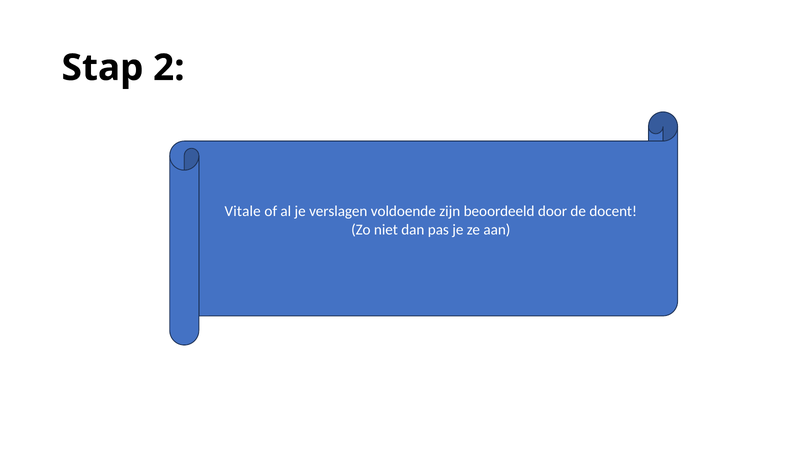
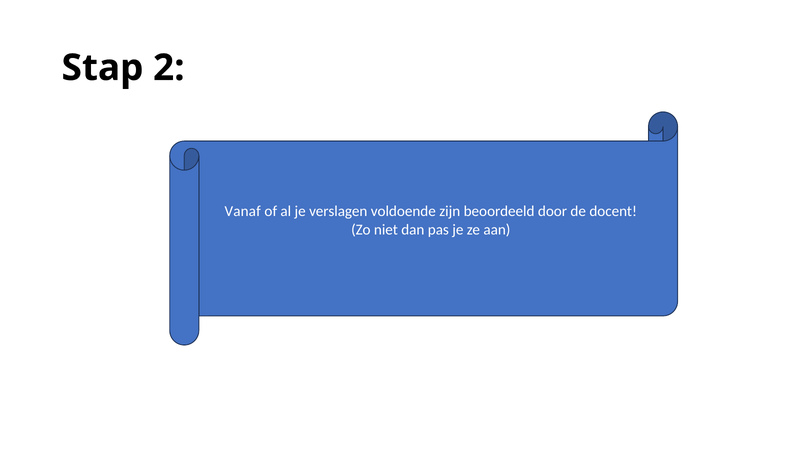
Vitale: Vitale -> Vanaf (243, 211)
